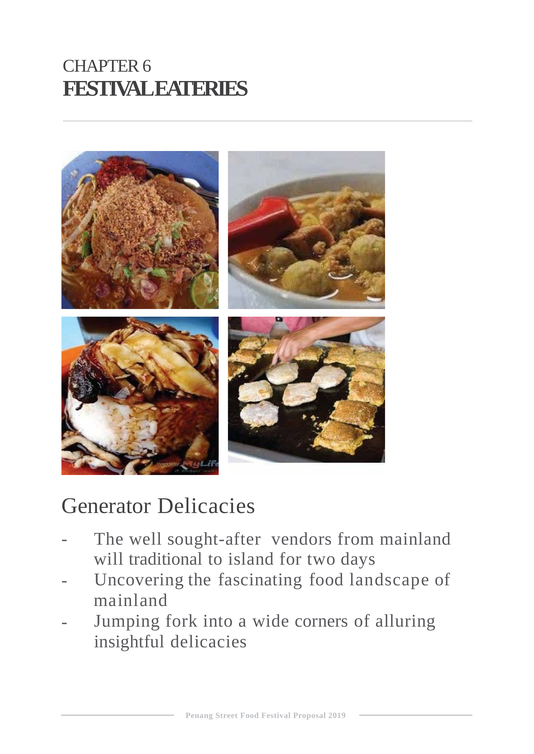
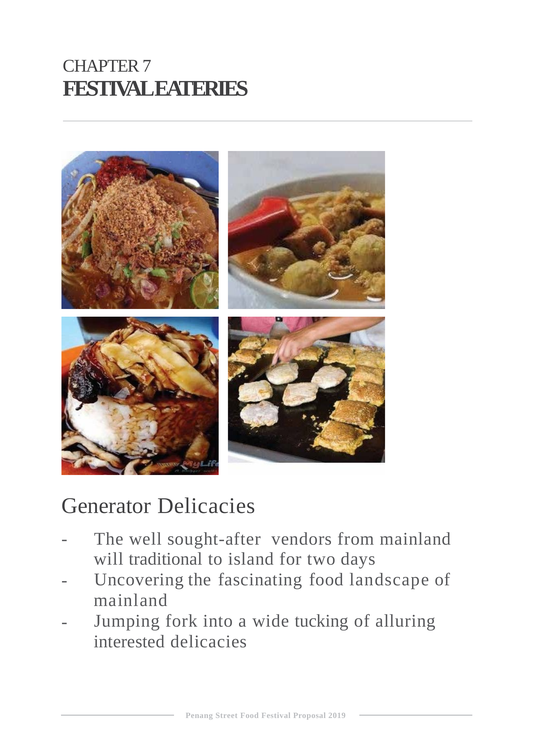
6: 6 -> 7 (147, 66)
corners: corners -> tucking (322, 621)
insightful: insightful -> interested (129, 642)
